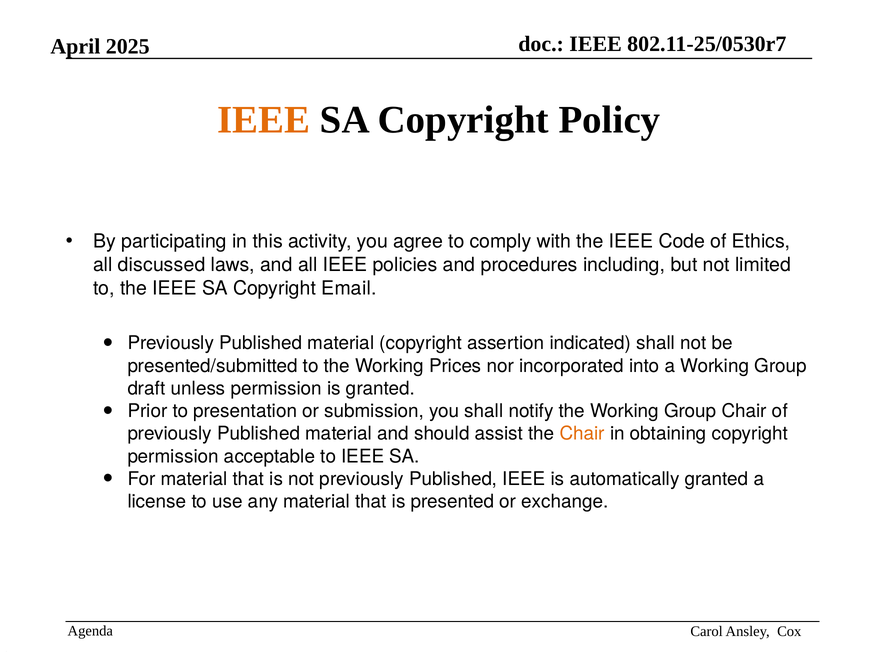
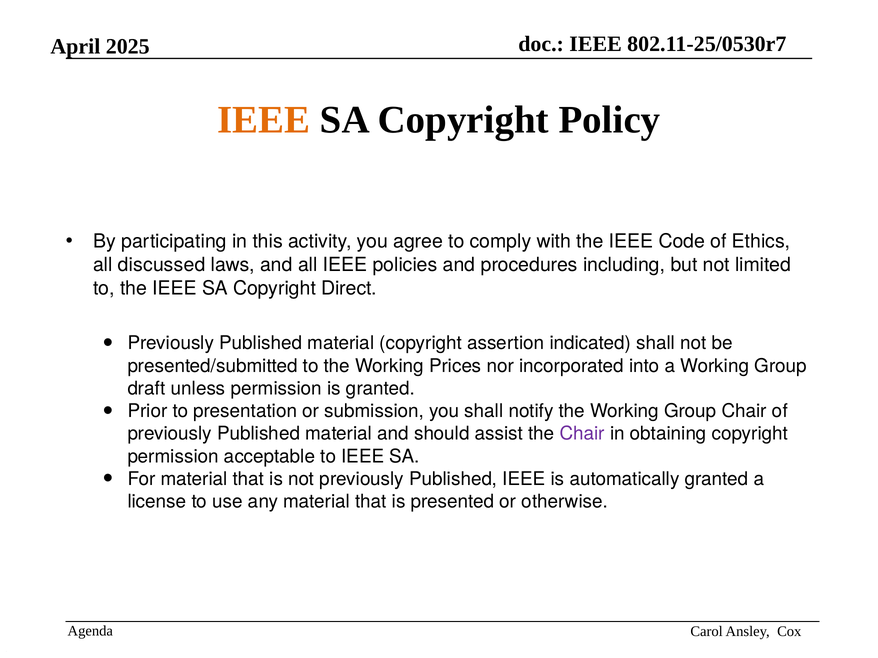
Email: Email -> Direct (349, 288)
Chair colour: orange -> purple (582, 434)
exchange: exchange -> otherwise (565, 502)
